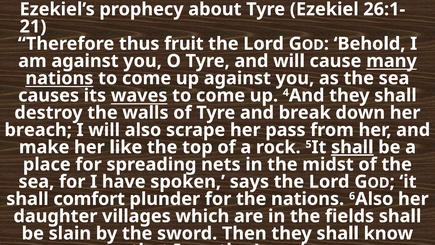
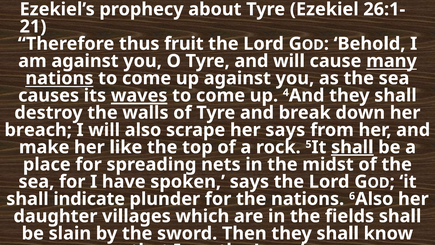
waves underline: none -> present (139, 95)
her pass: pass -> says (285, 130)
comfort: comfort -> indicate (89, 199)
